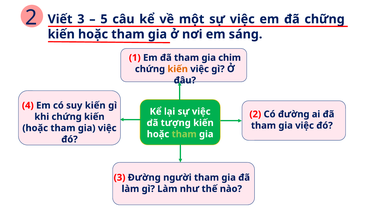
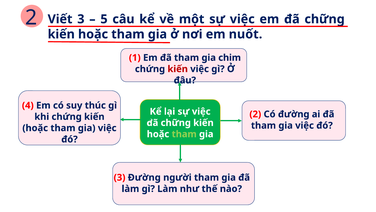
sáng: sáng -> nuốt (246, 34)
kiến colour: orange -> red (178, 69)
suy kiến: kiến -> thúc (95, 105)
tượng: tượng -> chững (176, 123)
